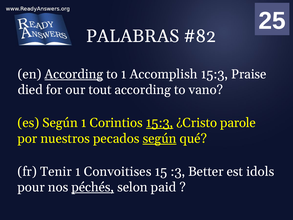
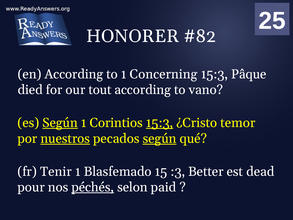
PALABRAS: PALABRAS -> HONORER (133, 36)
According underline: present -> none (74, 74)
Accomplish: Accomplish -> Concerning (164, 74)
Praise: Praise -> Pâque (249, 74)
Según underline: none -> present (60, 123)
parole: parole -> temor (238, 123)
nuestros underline: none -> present (65, 138)
Convoitises: Convoitises -> Blasfemado (118, 171)
idols: idols -> dead (260, 171)
